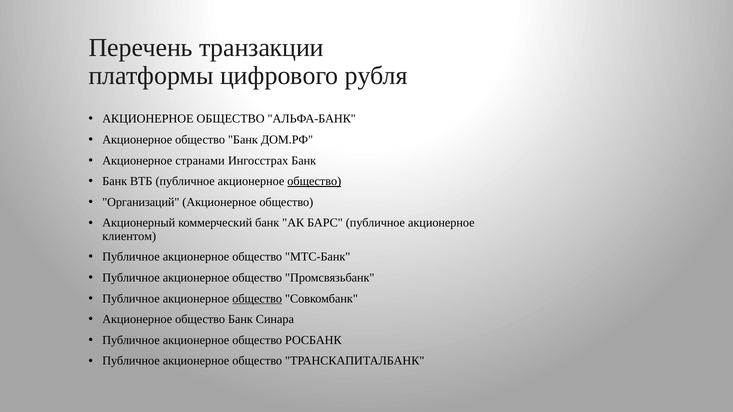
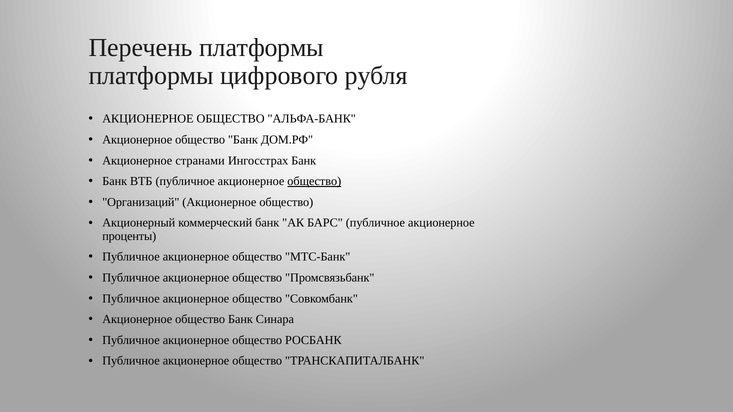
Перечень транзакции: транзакции -> платформы (262, 48)
клиентом: клиентом -> проценты (129, 236)
общество underline: present -> none (257, 299)
